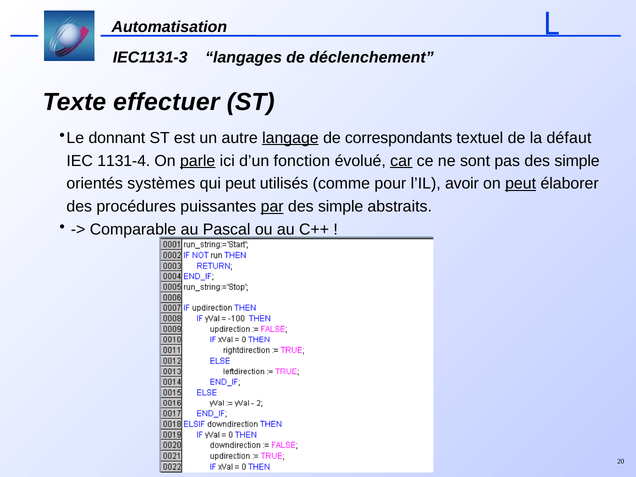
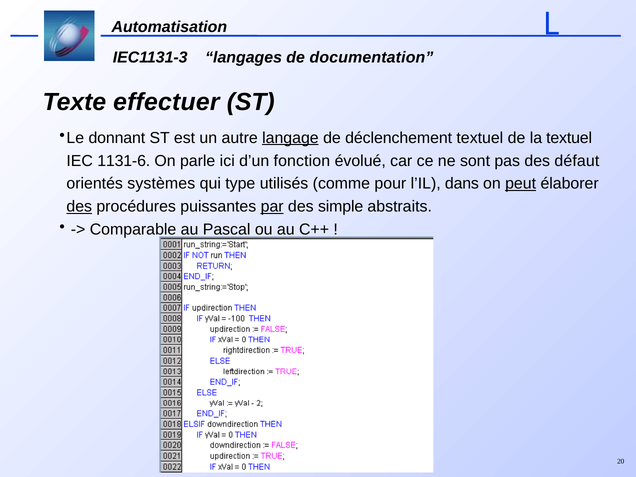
déclenchement: déclenchement -> documentation (371, 58)
correspondants: correspondants -> déclenchement (399, 138)
la défaut: défaut -> textuel (569, 138)
1131-4: 1131-4 -> 1131-6 (124, 161)
parle underline: present -> none (198, 161)
car underline: present -> none (401, 161)
pas des simple: simple -> défaut (577, 161)
qui peut: peut -> type (240, 184)
avoir: avoir -> dans (462, 184)
des underline: none -> present (79, 207)
